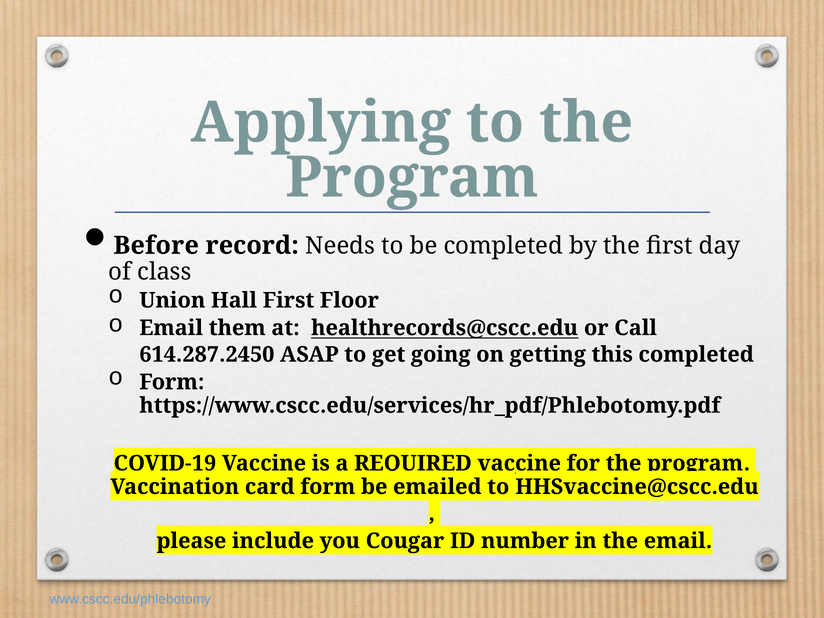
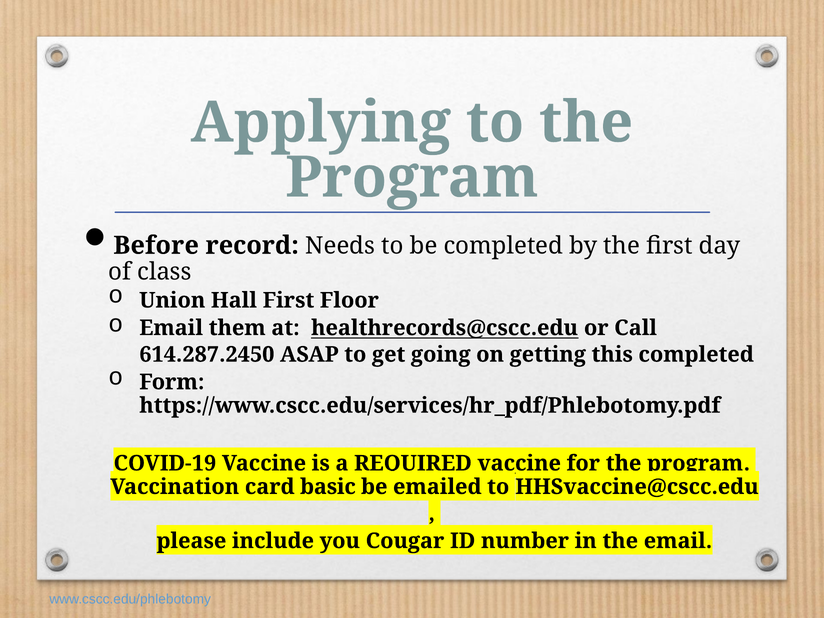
card form: form -> basic (328, 487)
